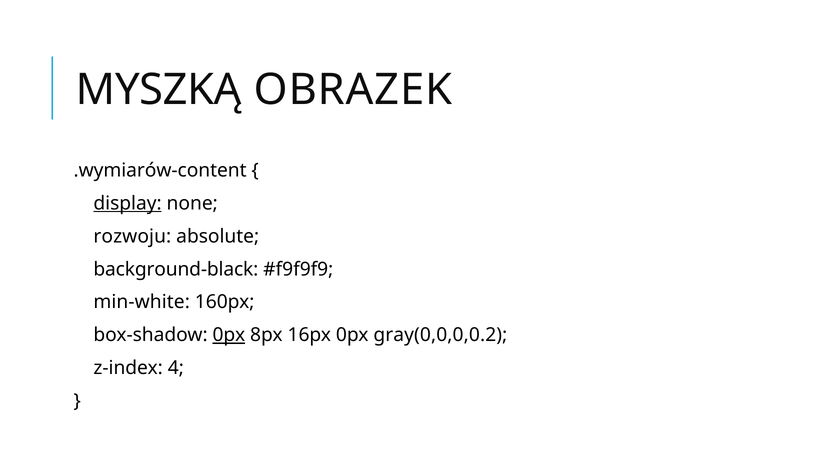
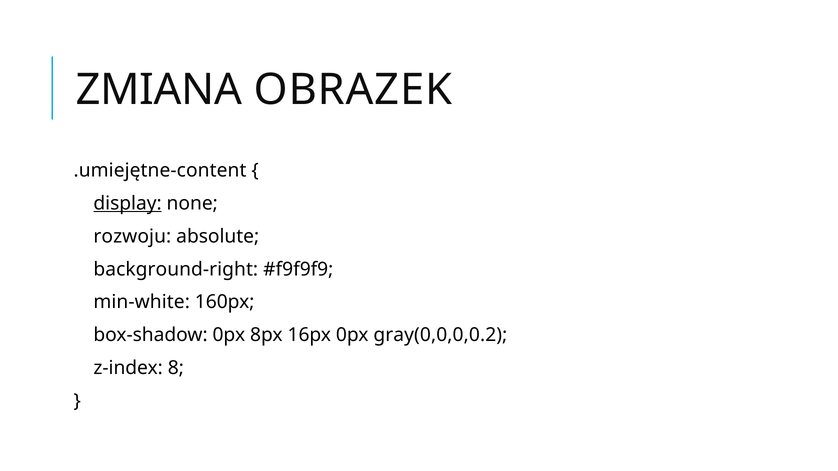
MYSZKĄ: MYSZKĄ -> ZMIANA (159, 90)
.wymiarów-content: .wymiarów-content -> .umiejętne-content (160, 171)
background-black: background-black -> background-right (176, 269)
0px underline: present -> none (229, 335)
4: 4 -> 8 (176, 368)
